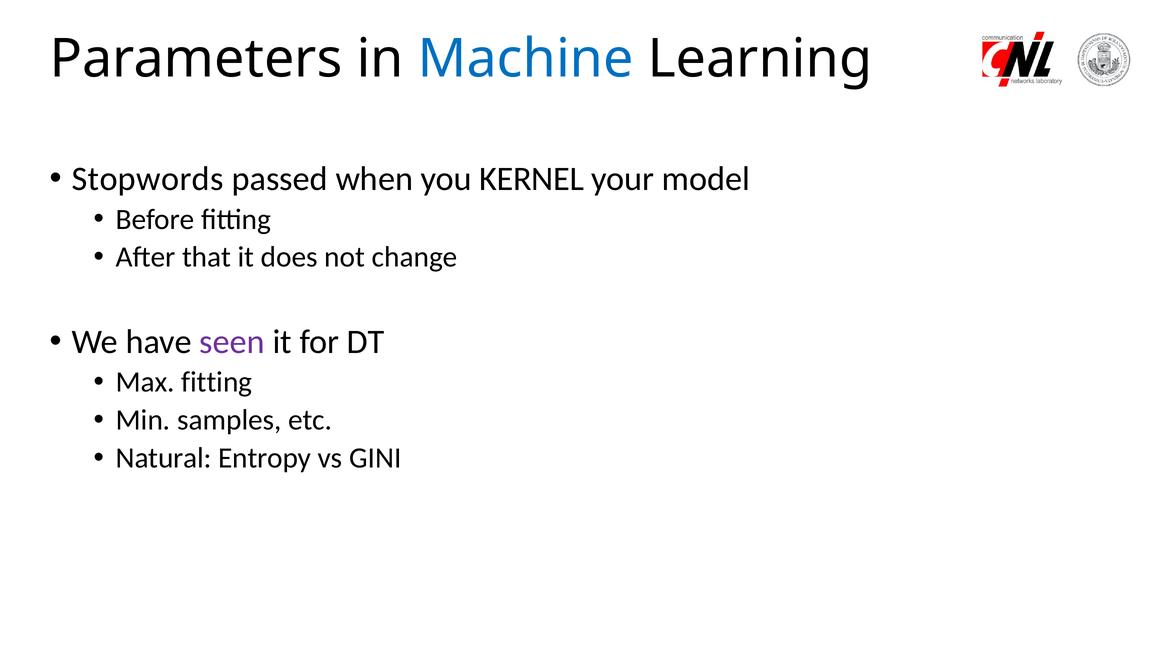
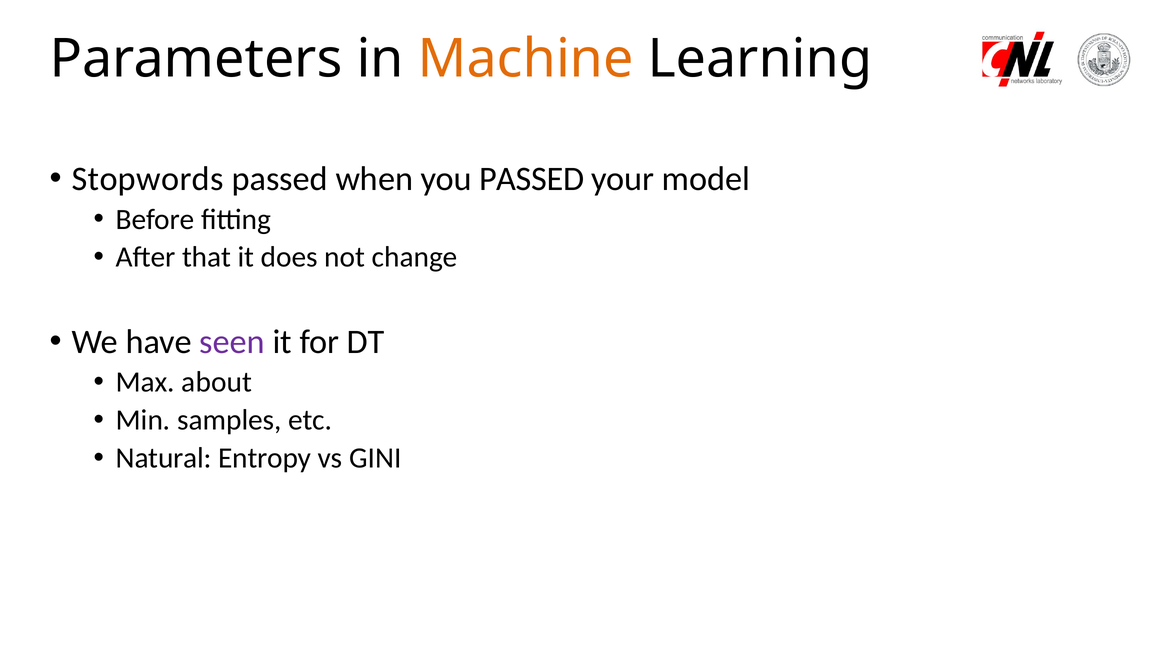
Machine colour: blue -> orange (526, 59)
you KERNEL: KERNEL -> PASSED (532, 179)
Max fitting: fitting -> about (217, 382)
